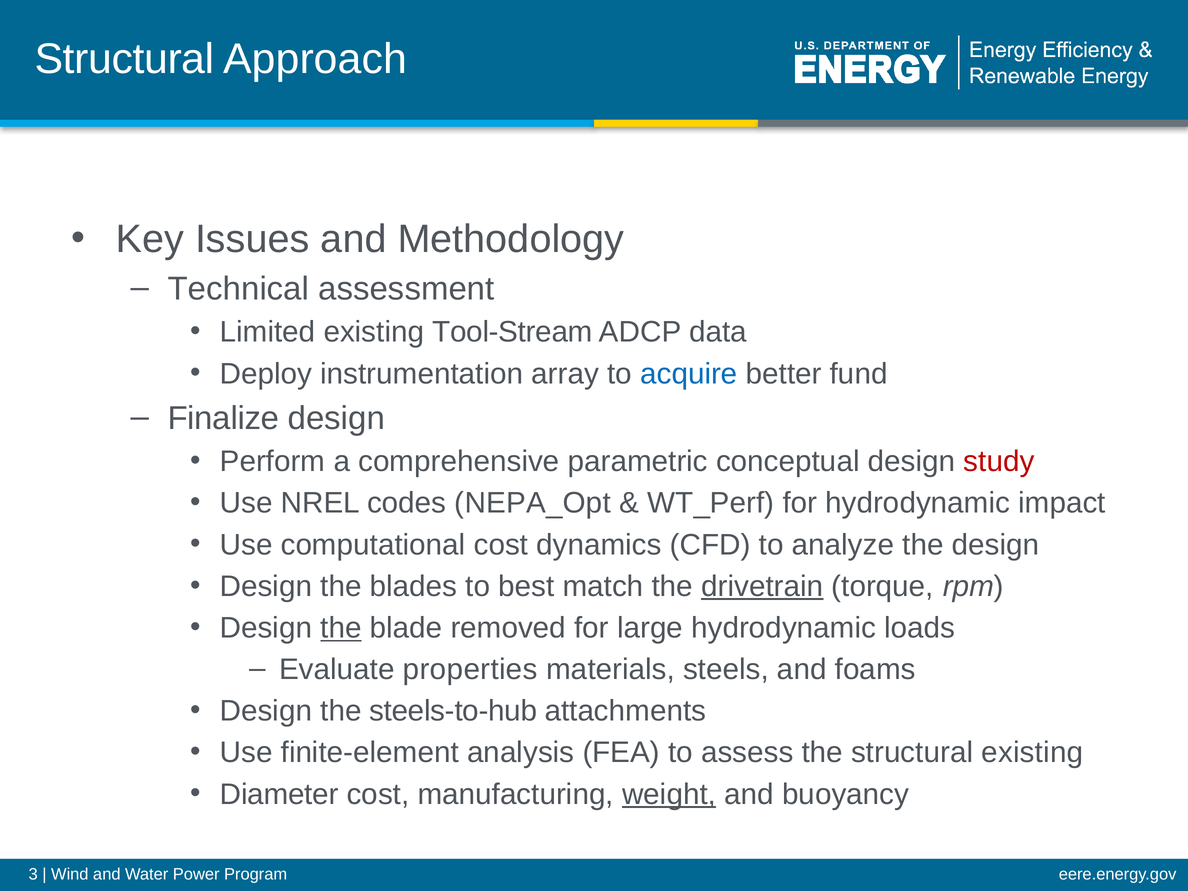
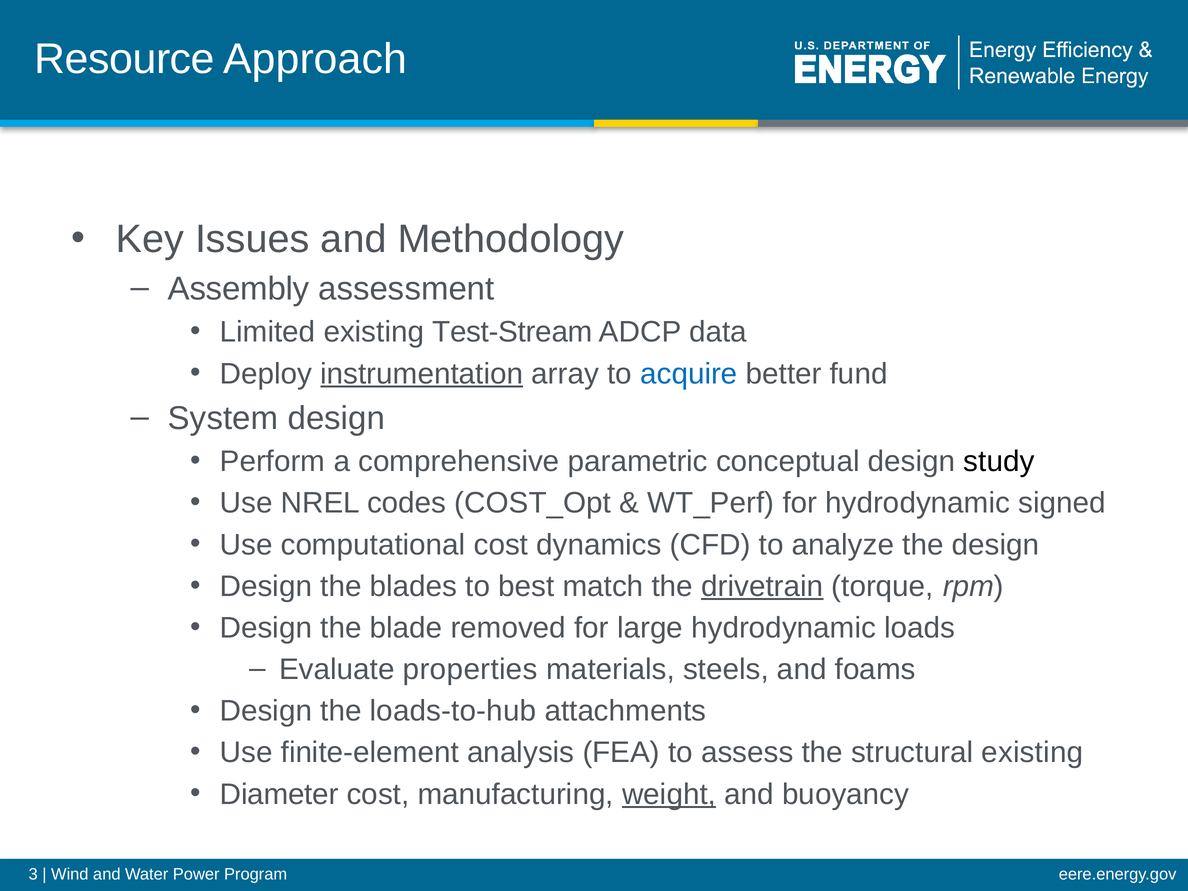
Structural: Structural -> Resource (125, 59)
Technical: Technical -> Assembly (239, 289)
Tool-Stream: Tool-Stream -> Test-Stream (512, 332)
instrumentation underline: none -> present (422, 374)
Finalize: Finalize -> System (223, 418)
study colour: red -> black (999, 462)
NEPA_Opt: NEPA_Opt -> COST_Opt (533, 503)
impact: impact -> signed (1062, 503)
the underline: present -> none (341, 628)
steels-to-hub: steels-to-hub -> loads-to-hub (453, 711)
